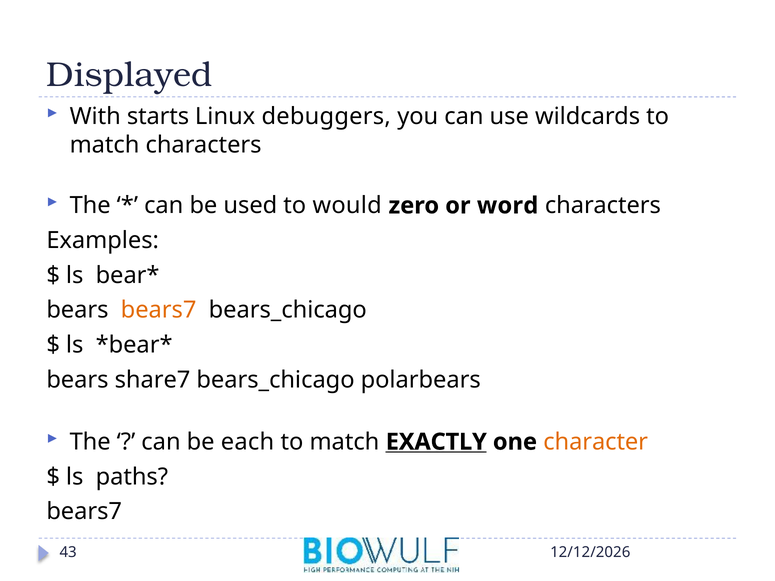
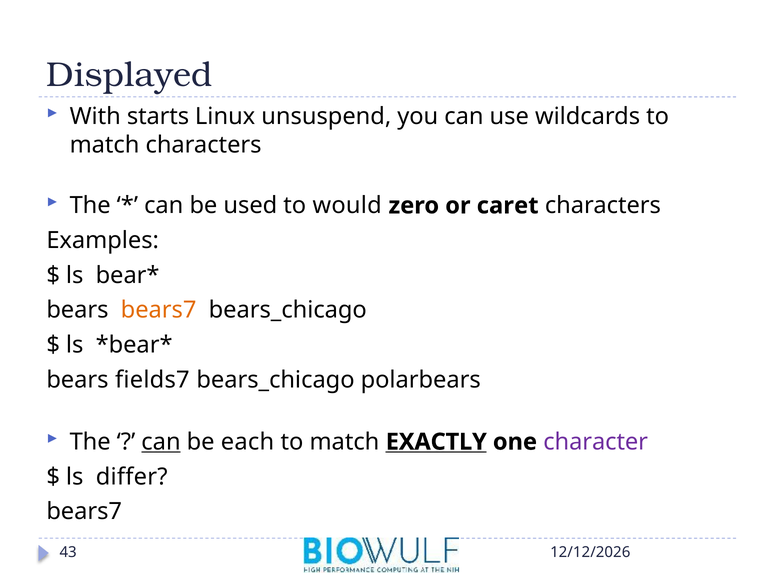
debuggers: debuggers -> unsuspend (326, 117)
word: word -> caret (508, 206)
share7: share7 -> fields7 (152, 380)
can underline: none -> present (161, 442)
character colour: orange -> purple (596, 442)
paths: paths -> differ (132, 477)
